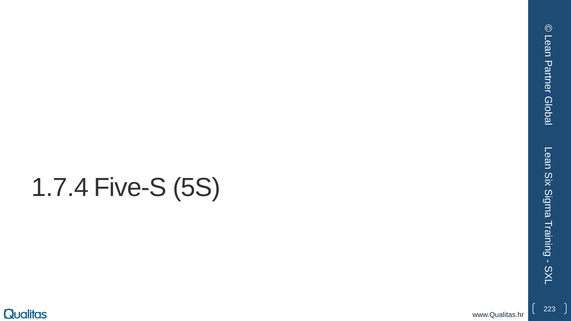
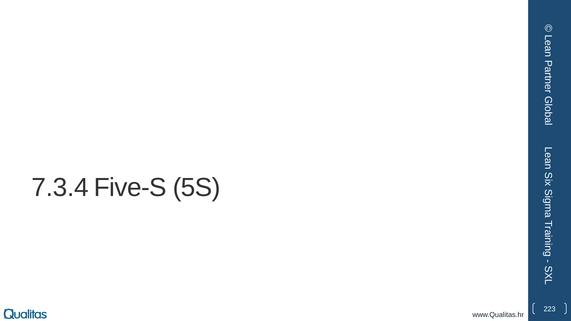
1.7.4: 1.7.4 -> 7.3.4 (60, 188)
